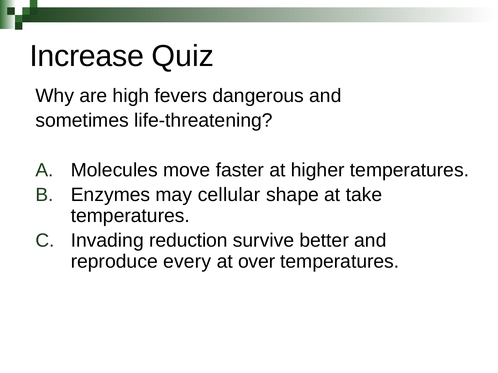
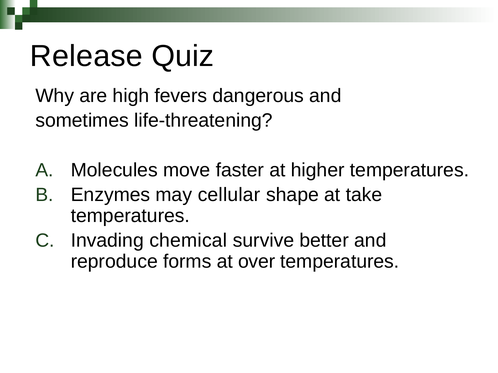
Increase: Increase -> Release (86, 56)
reduction: reduction -> chemical (188, 241)
every: every -> forms (187, 262)
